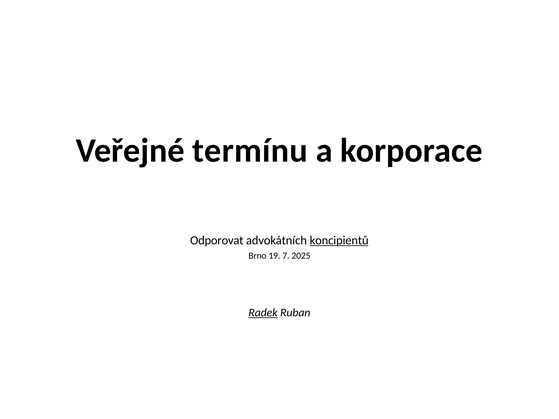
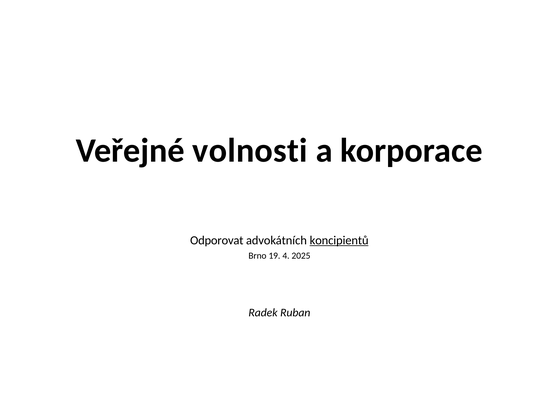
termínu: termínu -> volnosti (250, 151)
7: 7 -> 4 (286, 256)
Radek underline: present -> none (263, 313)
